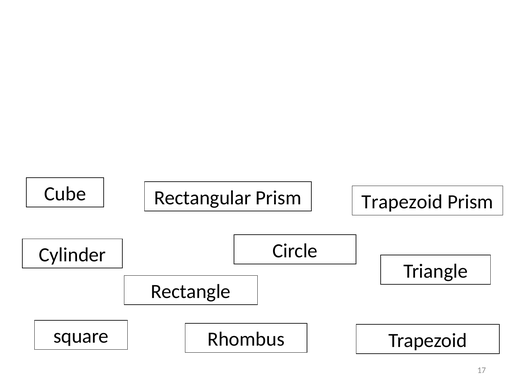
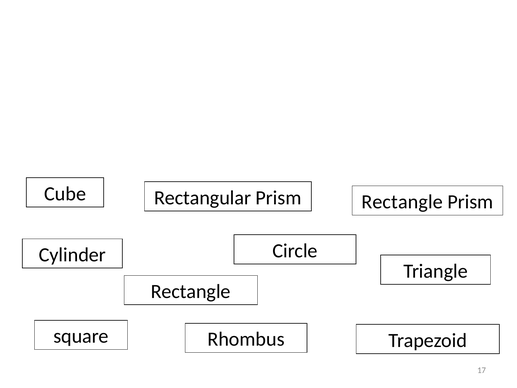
Trapezoid: Trapezoid -> Rectangle (402, 202)
